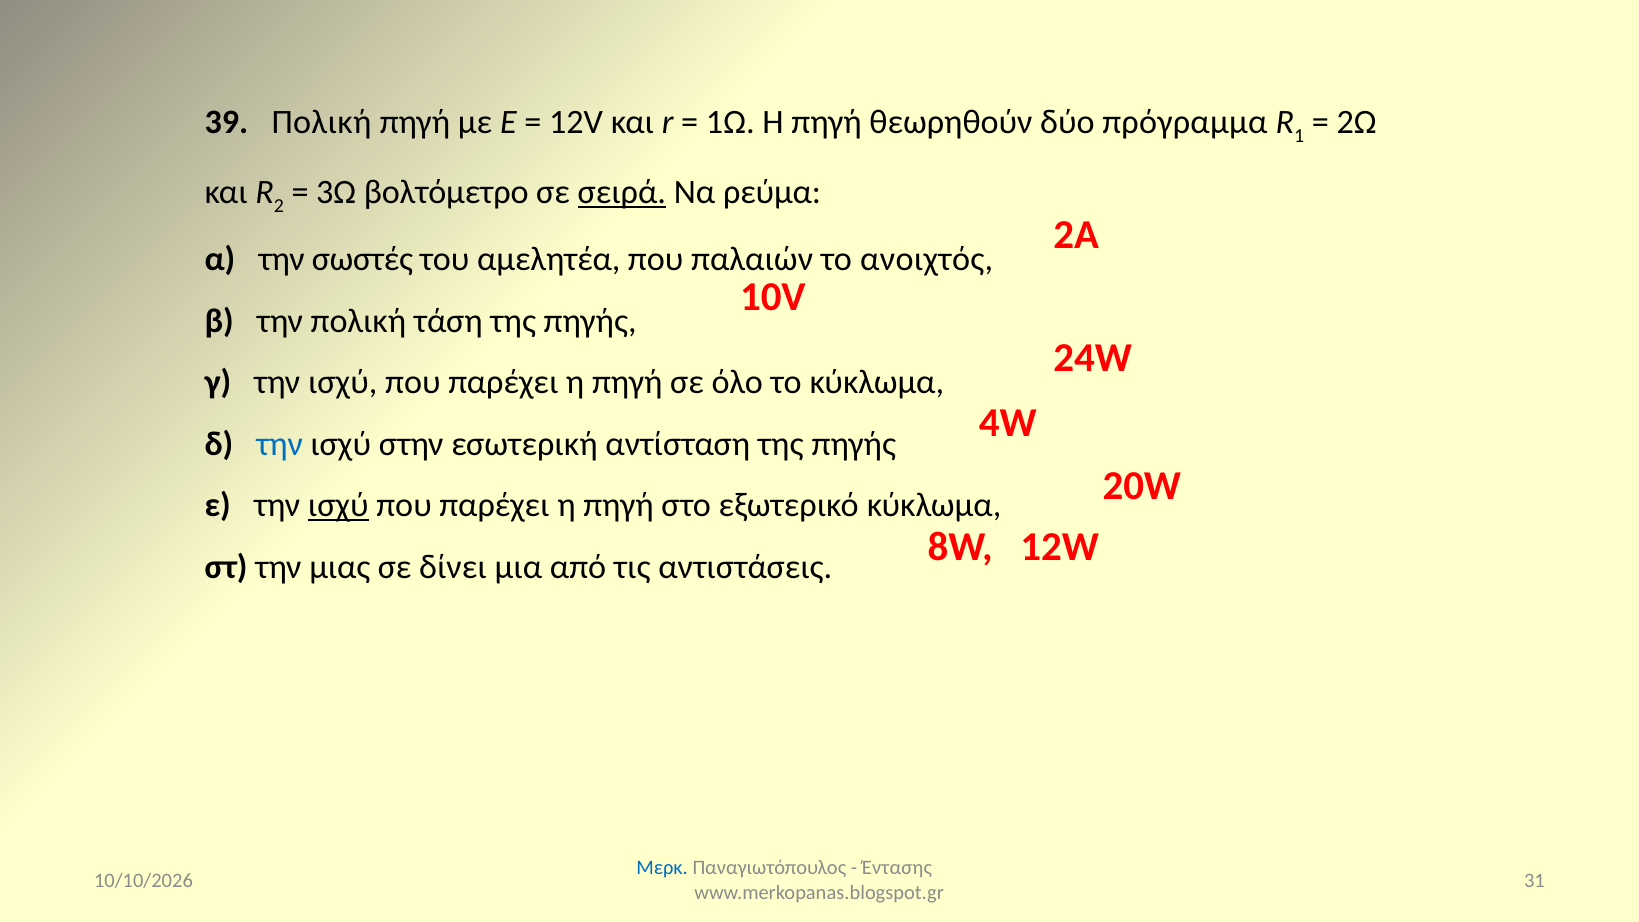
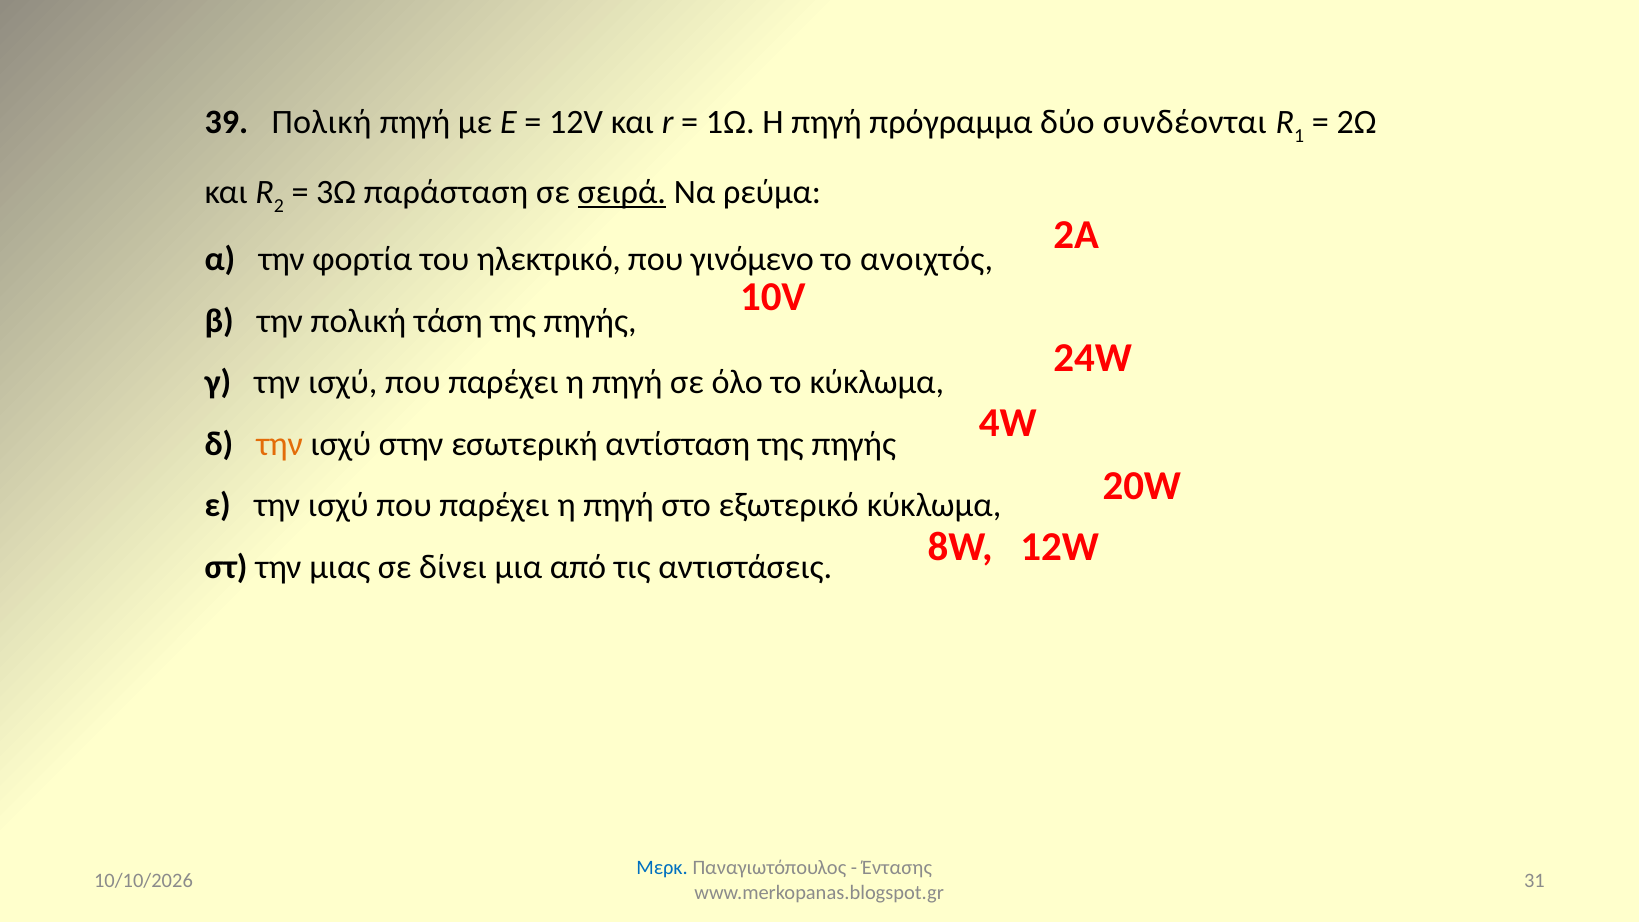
θεωρηθούν: θεωρηθούν -> πρόγραμμα (951, 123)
πρόγραμμα: πρόγραμμα -> συνδέονται (1185, 123)
βολτόμετρο: βολτόμετρο -> παράσταση (446, 192)
σωστές: σωστές -> φορτία (362, 259)
αμελητέα: αμελητέα -> ηλεκτρικό (549, 259)
παλαιών: παλαιών -> γινόμενο (752, 259)
την colour: blue -> orange (280, 444)
ισχύ underline: present -> none (338, 505)
